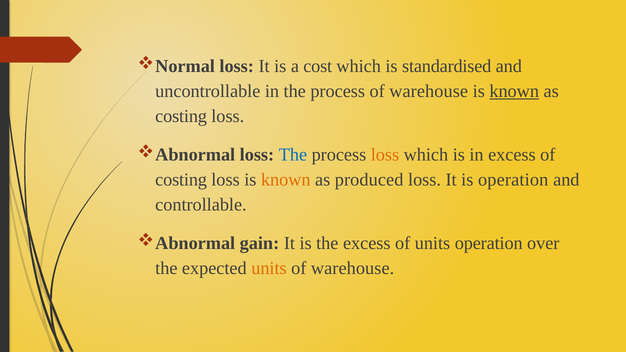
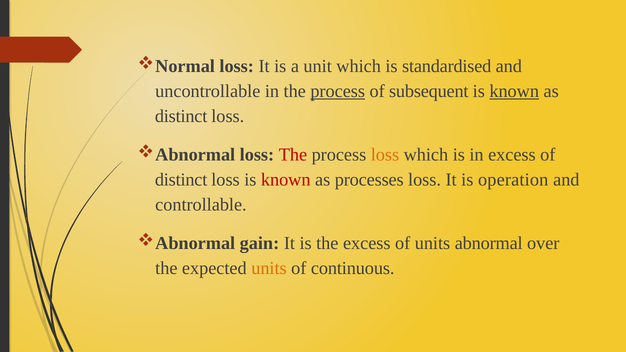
cost: cost -> unit (318, 66)
process underline: none -> present (338, 91)
warehouse: warehouse -> subsequent (429, 91)
costing: costing -> distinct (181, 116)
The colour: blue -> red (293, 155)
costing: costing -> distinct (181, 180)
known colour: orange -> red (286, 180)
produced: produced -> processes (369, 180)
units operation: operation -> abnormal (489, 243)
warehouse: warehouse -> continuous (353, 268)
